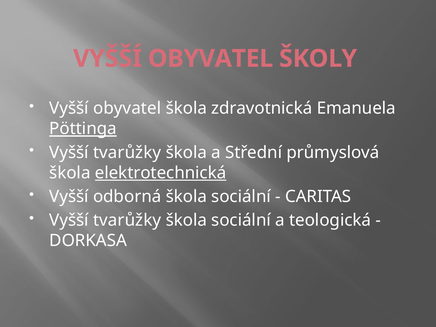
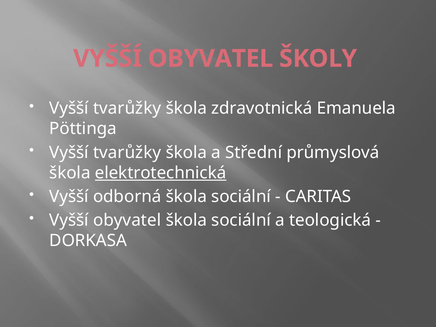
obyvatel: obyvatel -> tvarůžky (127, 108)
Pöttinga underline: present -> none (83, 129)
tvarůžky: tvarůžky -> obyvatel (127, 220)
